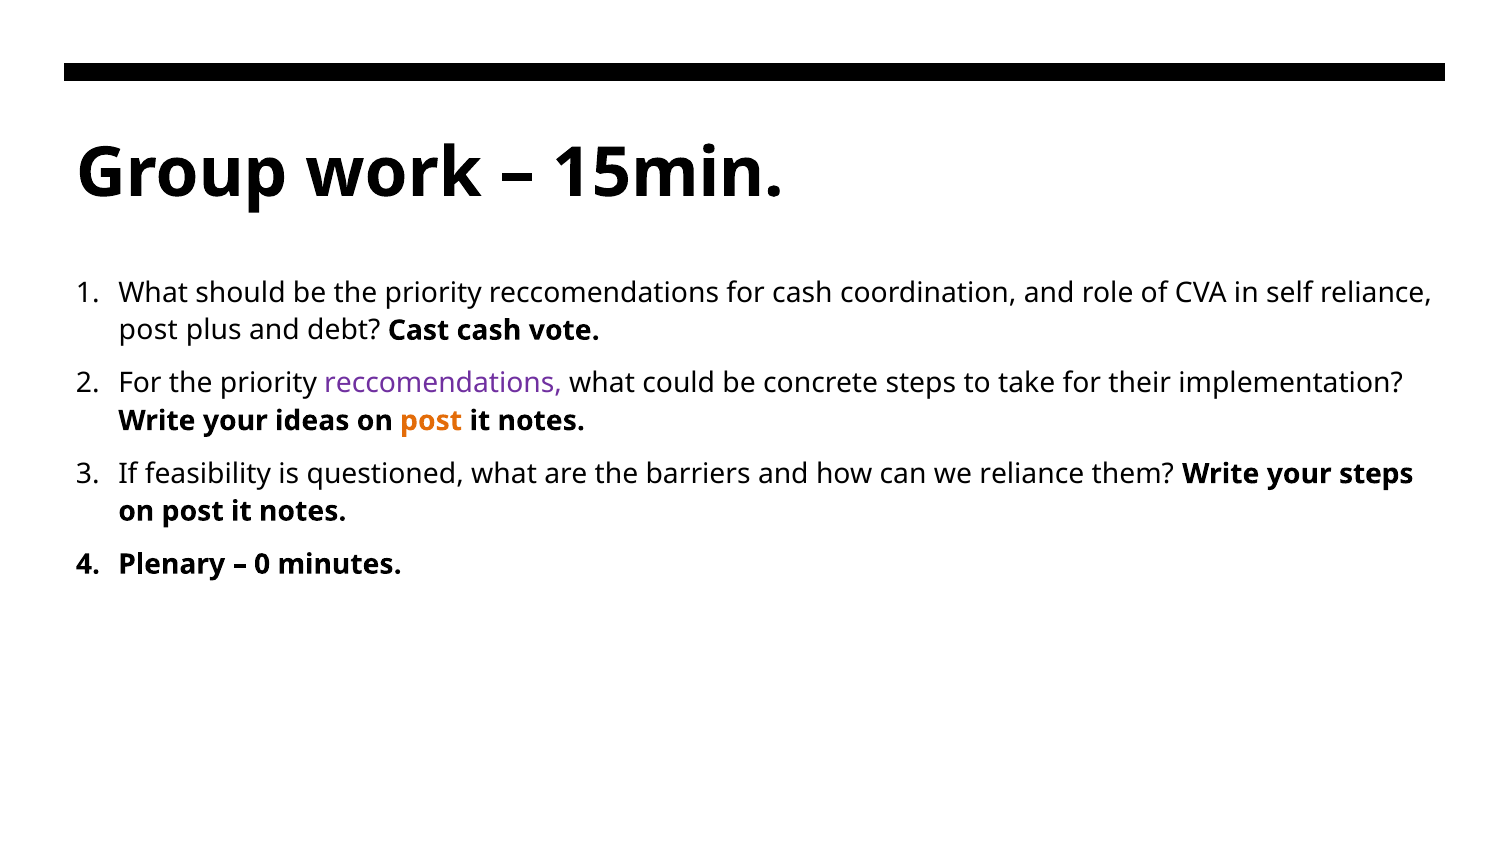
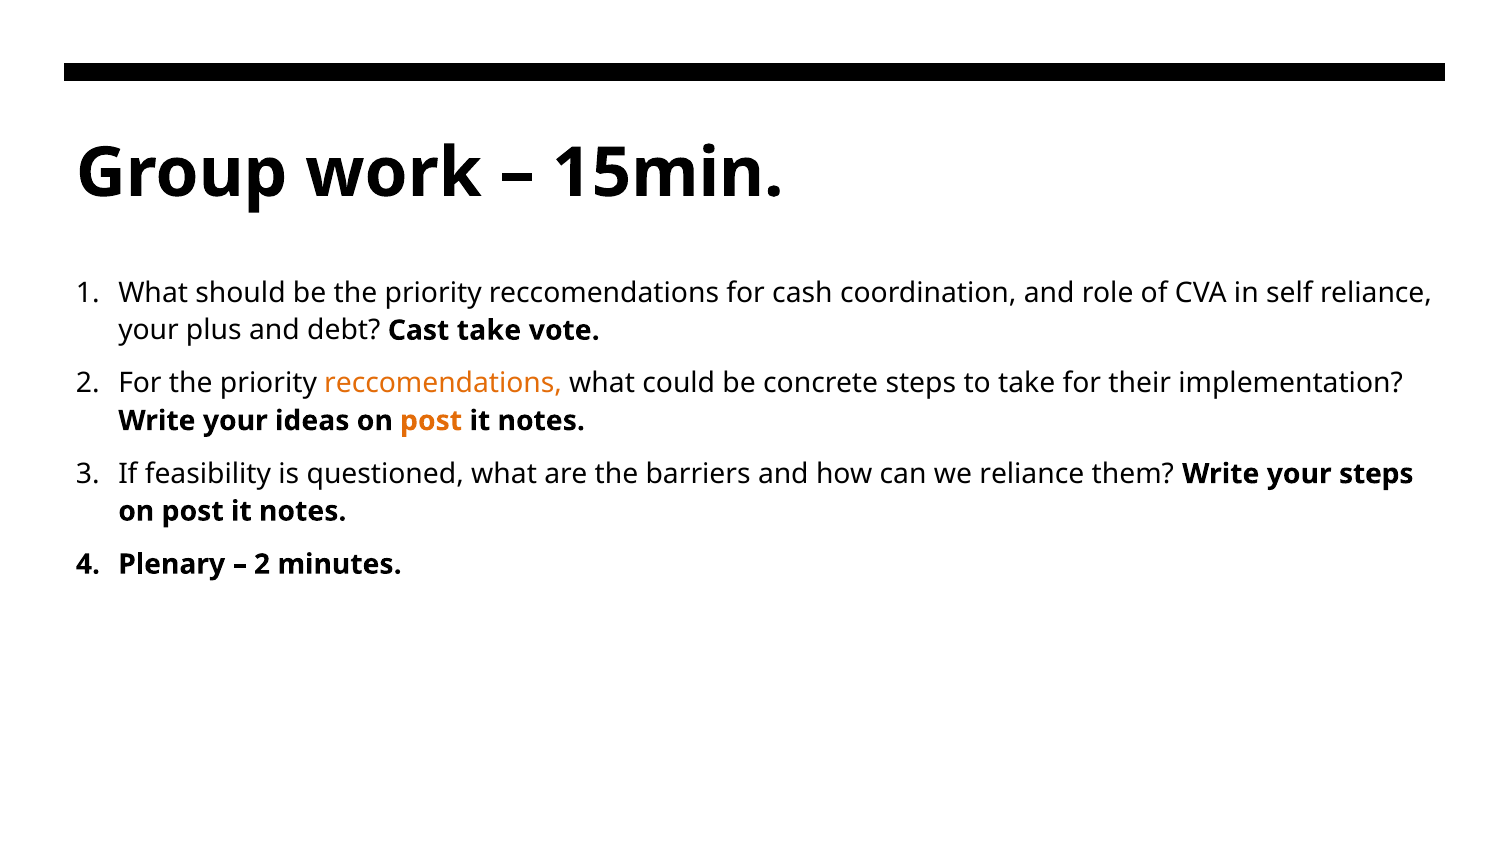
post: post -> your (148, 330)
Cast cash: cash -> take (489, 330)
reccomendations colour: purple -> orange (443, 383)
0: 0 -> 2 (262, 564)
